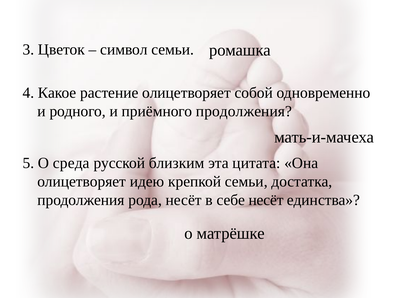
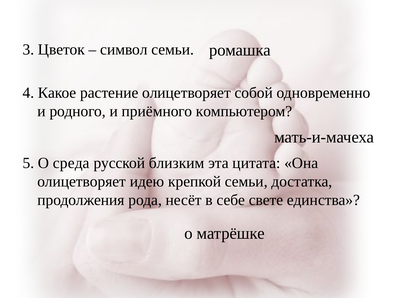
приёмного продолжения: продолжения -> компьютером (244, 111)
себе несёт: несёт -> свете (266, 200)
